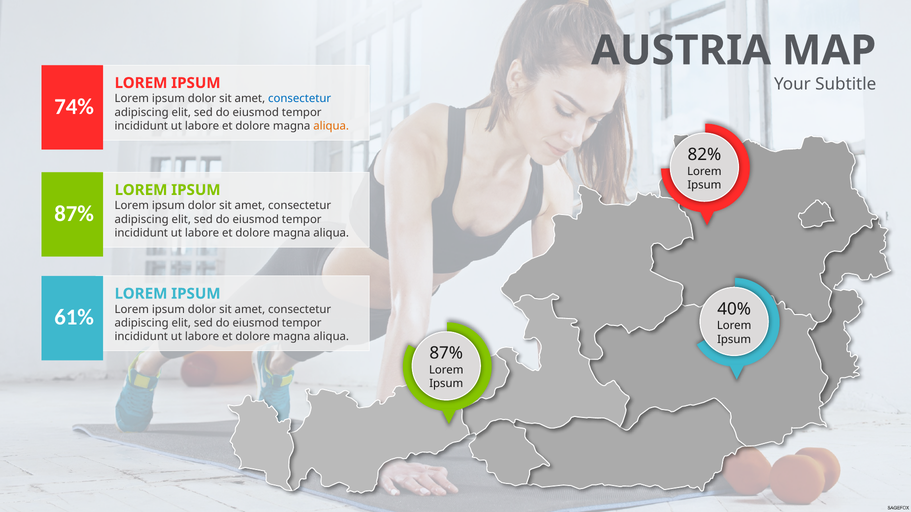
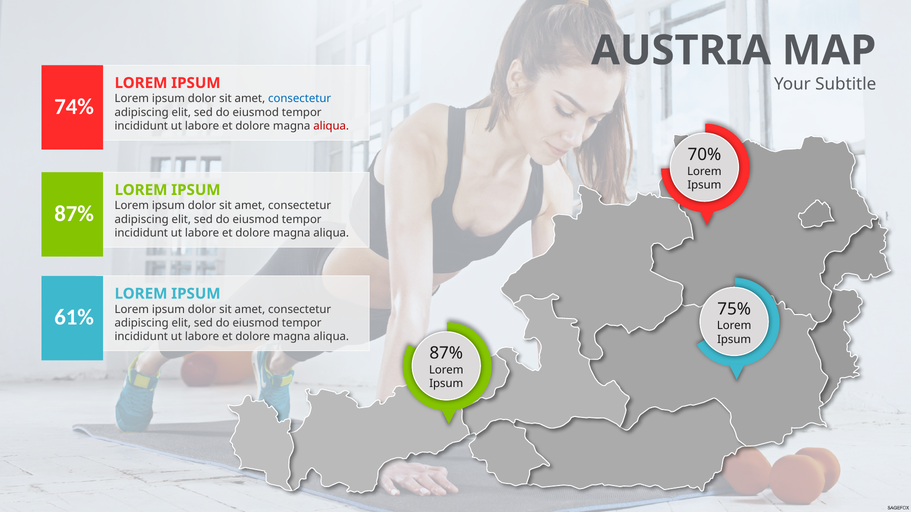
aliqua colour: orange -> red (331, 126)
82%: 82% -> 70% (704, 155)
40%: 40% -> 75% (734, 309)
